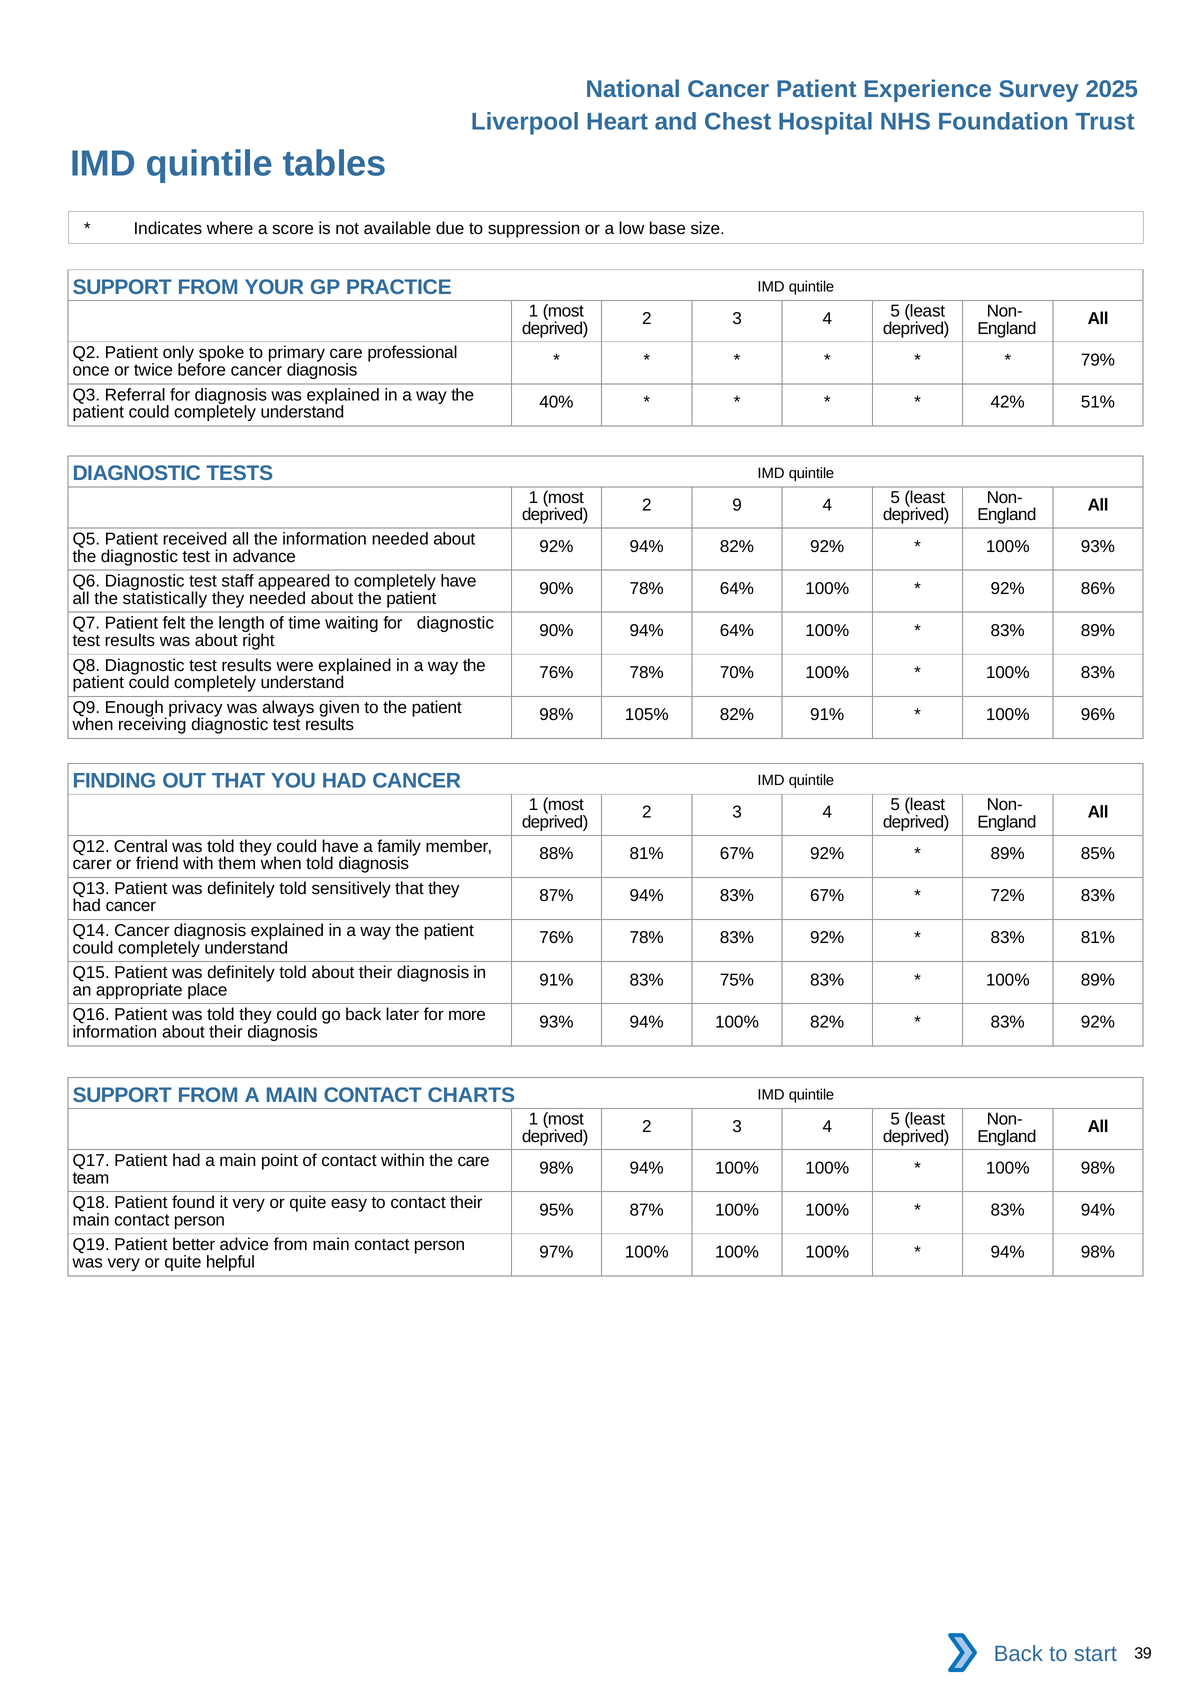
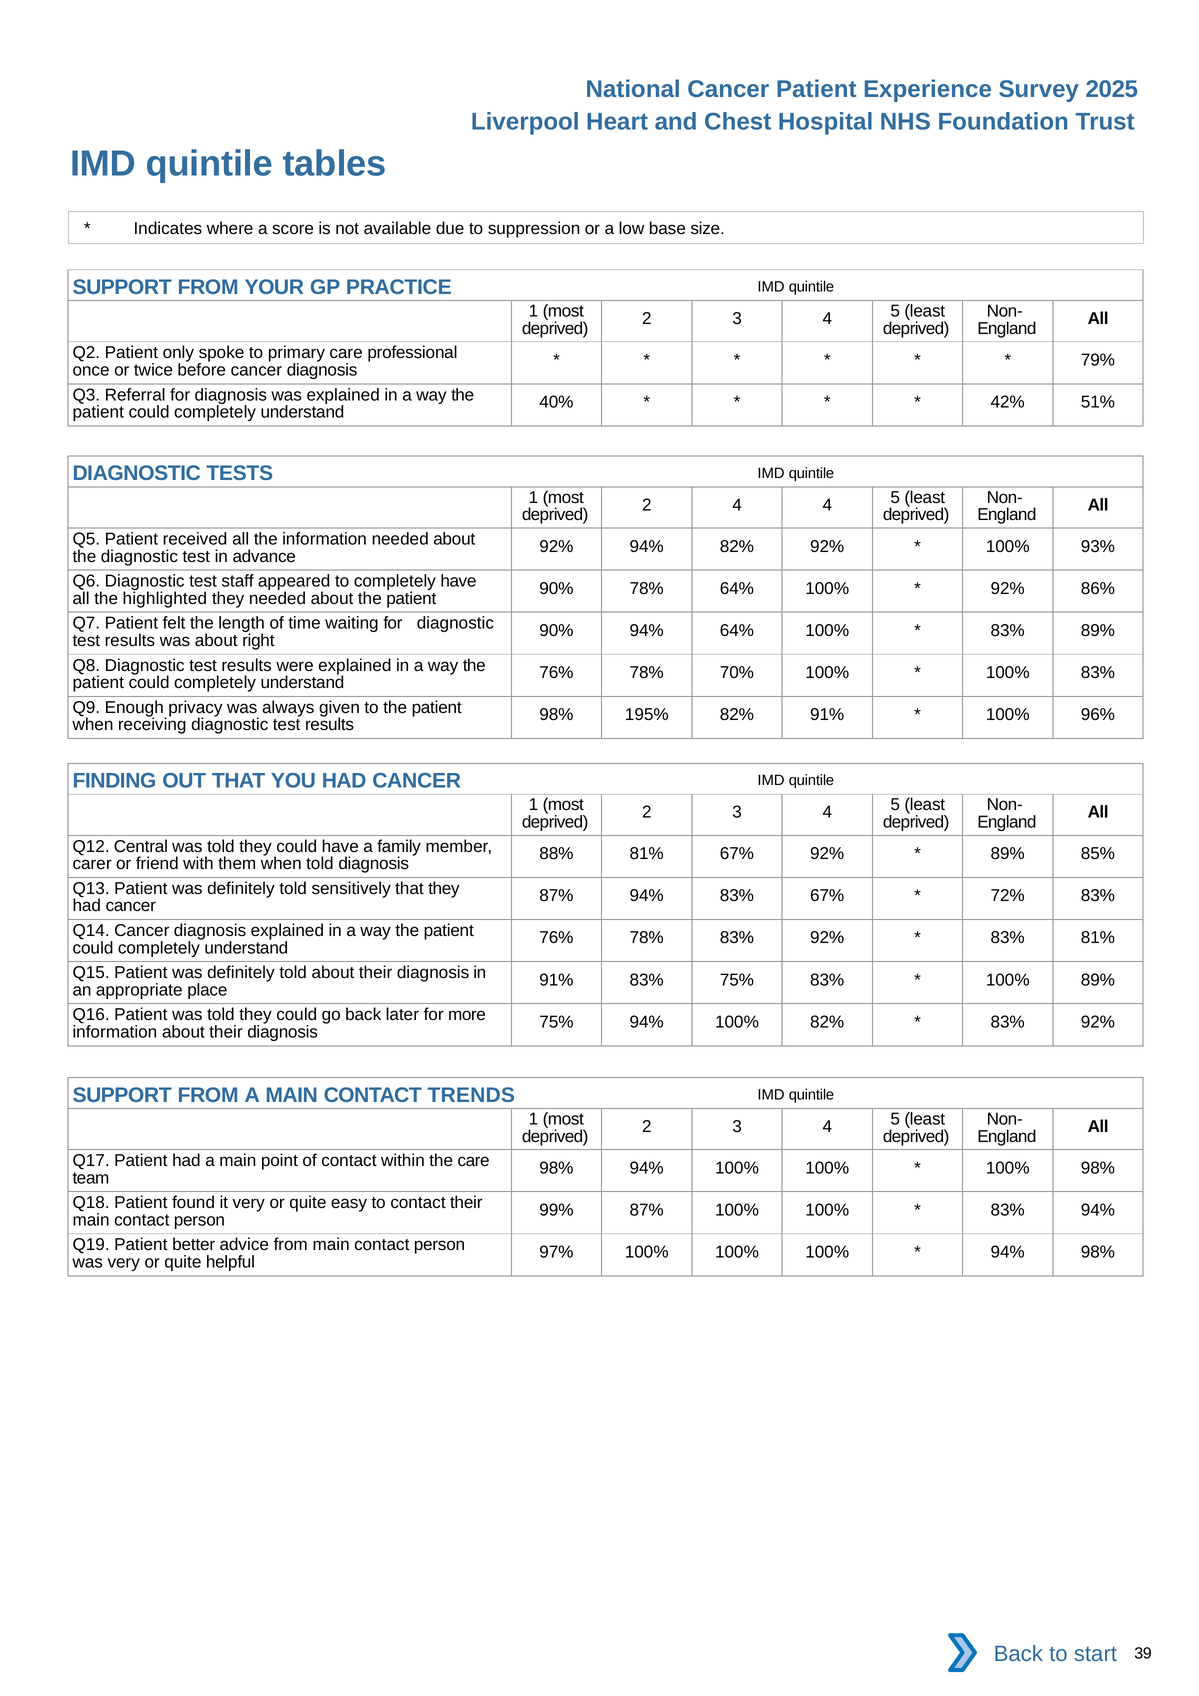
2 9: 9 -> 4 (737, 505)
statistically: statistically -> highlighted (165, 599)
105%: 105% -> 195% (647, 715)
93%: 93% -> 75% (556, 1022)
CHARTS: CHARTS -> TRENDS (471, 1096)
95%: 95% -> 99% (556, 1211)
